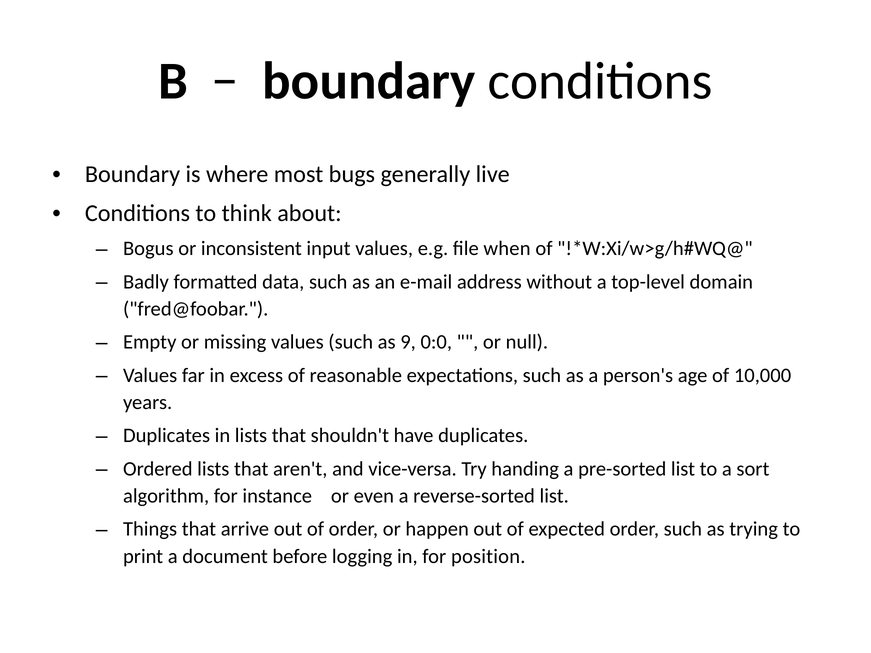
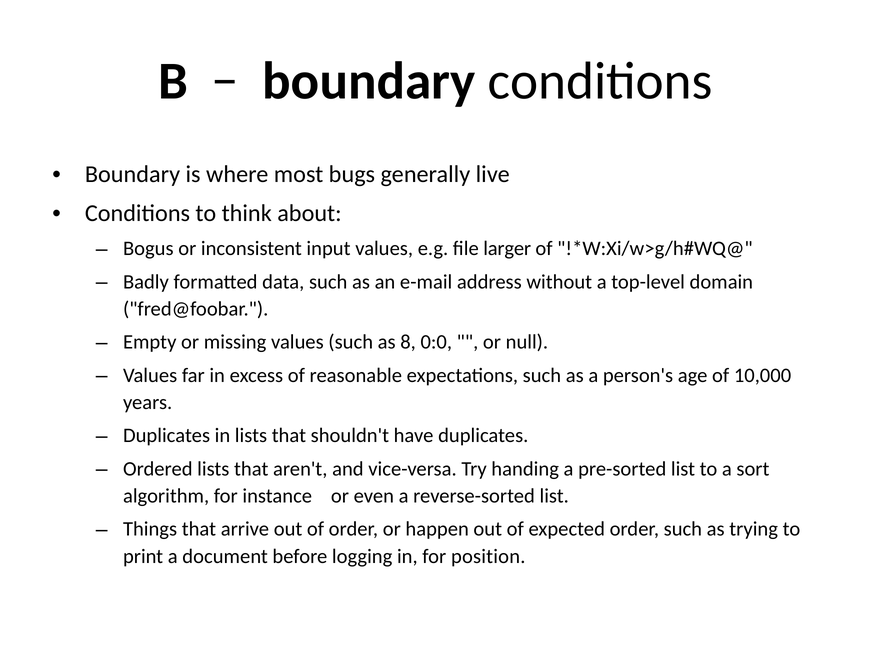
when: when -> larger (507, 249)
9: 9 -> 8 (408, 342)
